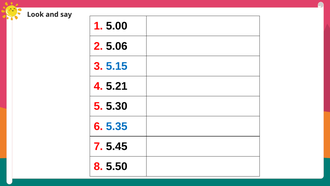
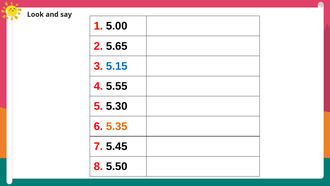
5.06: 5.06 -> 5.65 (117, 46)
5.21: 5.21 -> 5.55 (117, 86)
5.35 colour: blue -> orange (117, 126)
